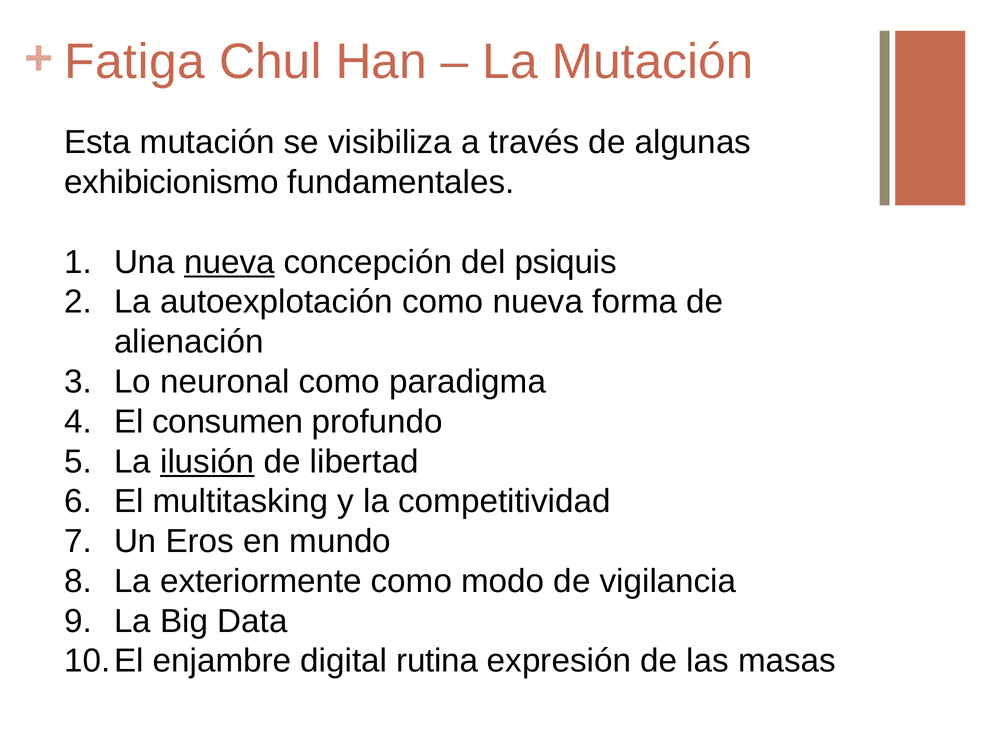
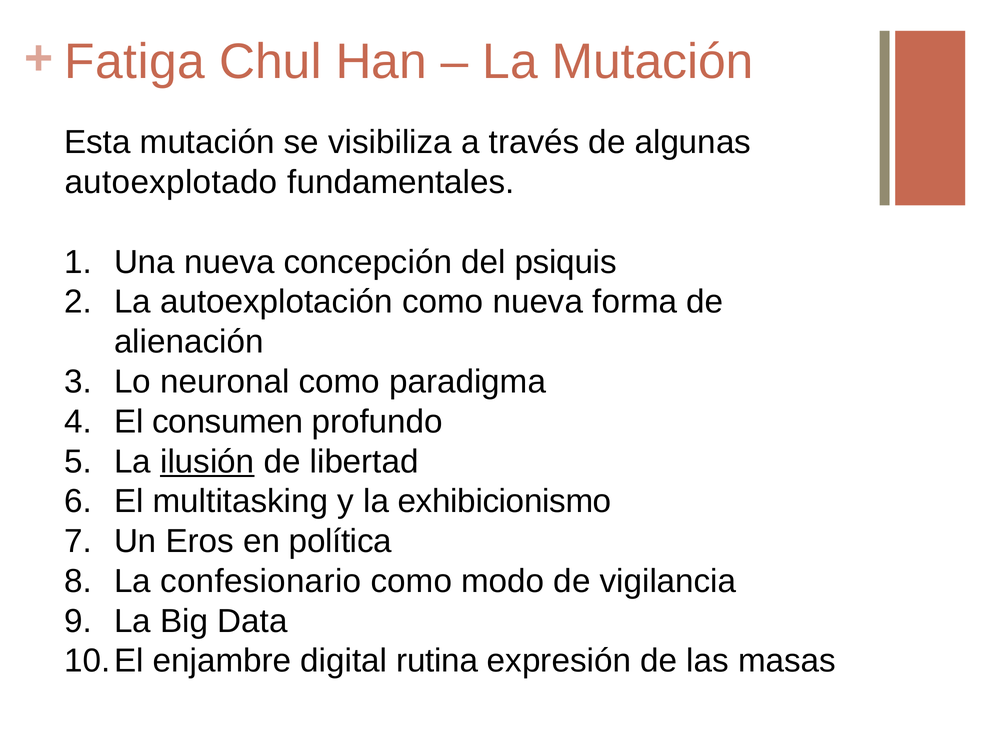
exhibicionismo: exhibicionismo -> autoexplotado (171, 182)
nueva underline: present -> none (229, 262)
competitividad: competitividad -> exhibicionismo (505, 501)
mundo: mundo -> política (340, 541)
exteriormente: exteriormente -> confesionario (261, 581)
